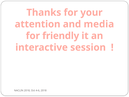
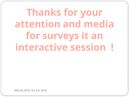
friendly: friendly -> surveys (61, 36)
